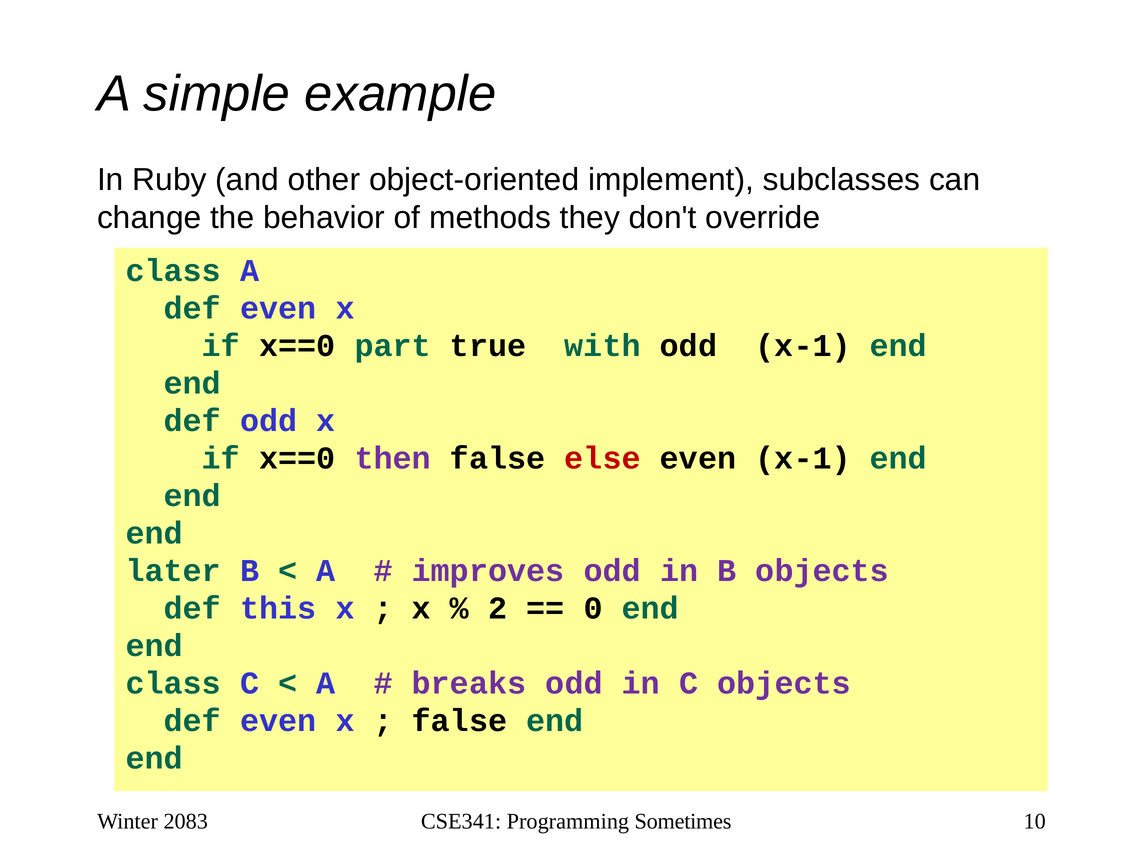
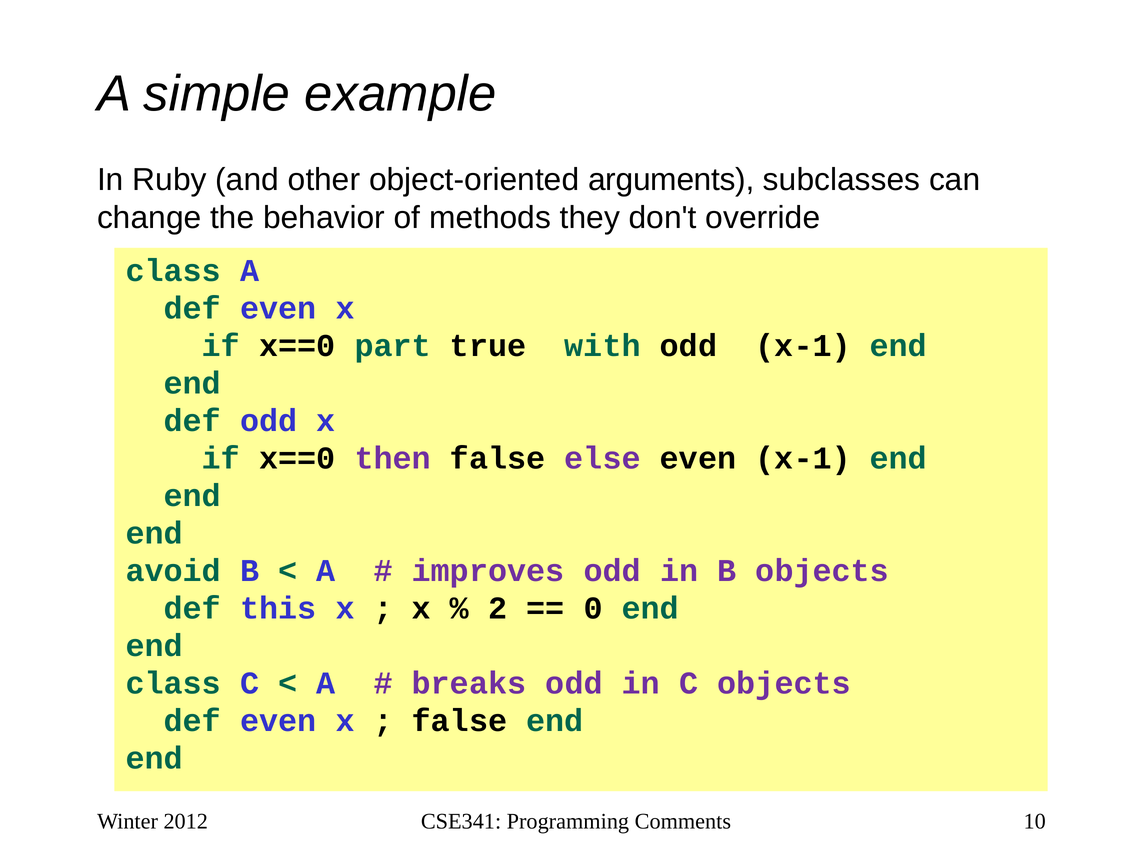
implement: implement -> arguments (671, 179)
else colour: red -> purple (603, 458)
later: later -> avoid (173, 570)
2083: 2083 -> 2012 (186, 821)
Sometimes: Sometimes -> Comments (683, 821)
